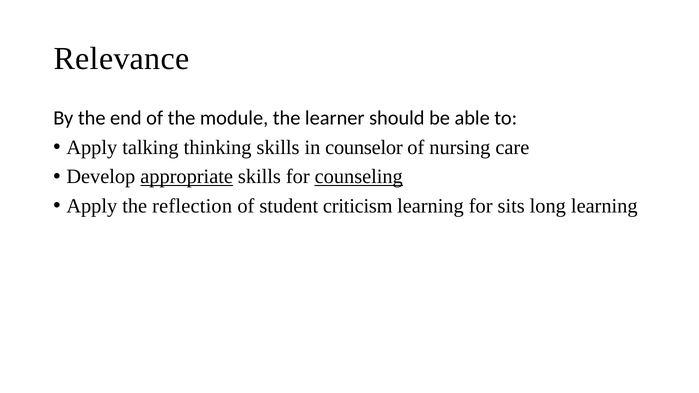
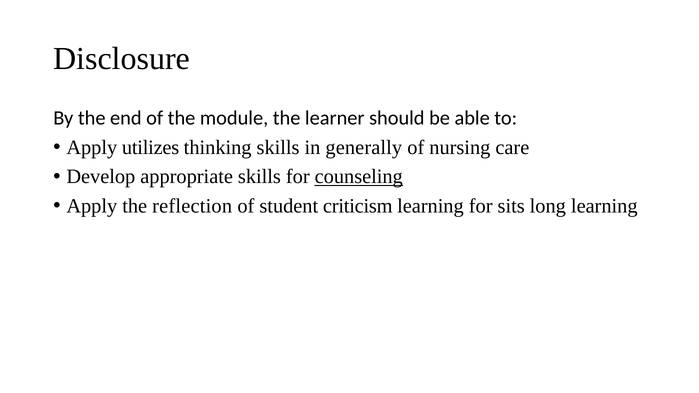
Relevance: Relevance -> Disclosure (122, 59)
talking: talking -> utilizes (151, 147)
counselor: counselor -> generally (364, 147)
appropriate underline: present -> none (187, 177)
